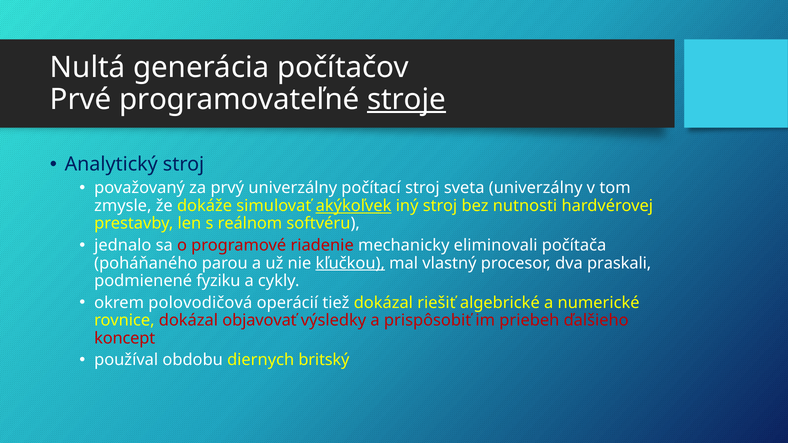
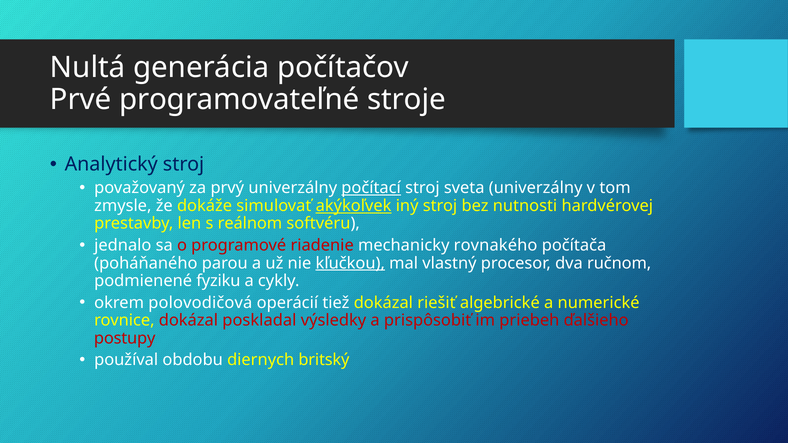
stroje underline: present -> none (407, 99)
počítací underline: none -> present (371, 188)
eliminovali: eliminovali -> rovnakého (496, 245)
praskali: praskali -> ručnom (619, 263)
objavovať: objavovať -> poskladal (259, 321)
koncept: koncept -> postupy (125, 338)
